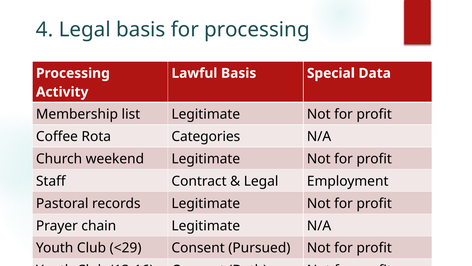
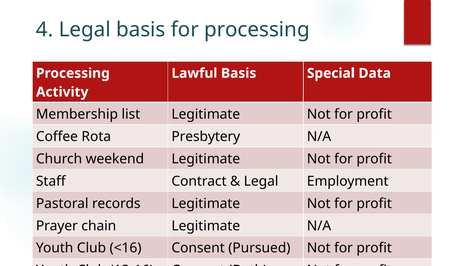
Categories: Categories -> Presbytery (206, 136)
<29: <29 -> <16 (126, 248)
